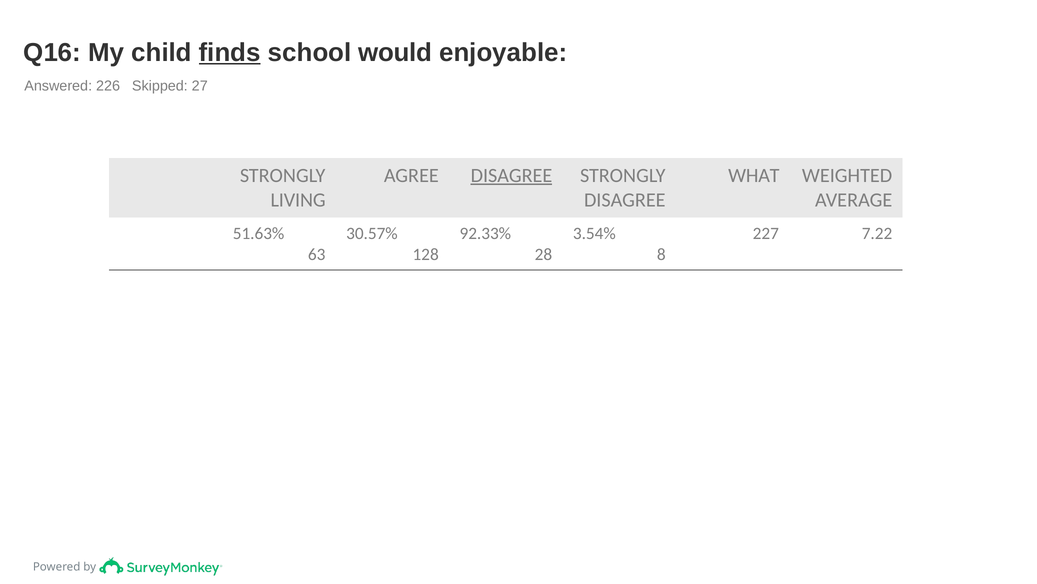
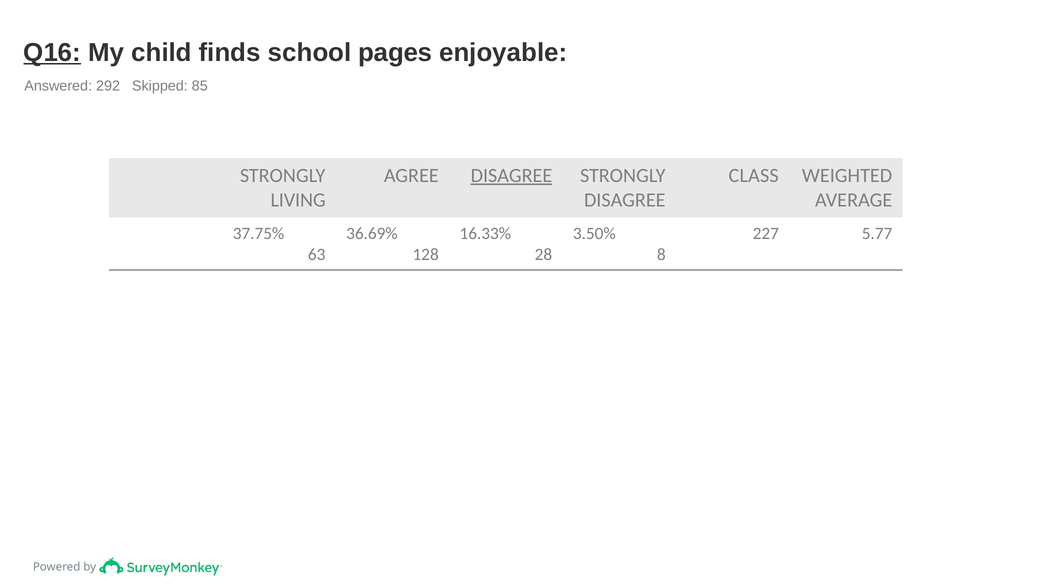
Q16 underline: none -> present (52, 52)
finds underline: present -> none (230, 52)
would: would -> pages (395, 52)
226: 226 -> 292 (108, 86)
27: 27 -> 85 (200, 86)
WHAT: WHAT -> CLASS (754, 175)
51.63%: 51.63% -> 37.75% (259, 233)
30.57%: 30.57% -> 36.69% (372, 233)
92.33%: 92.33% -> 16.33% (485, 233)
3.54%: 3.54% -> 3.50% (594, 233)
7.22: 7.22 -> 5.77 (877, 233)
